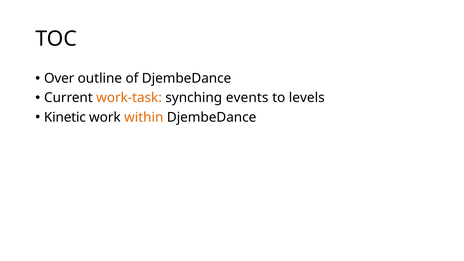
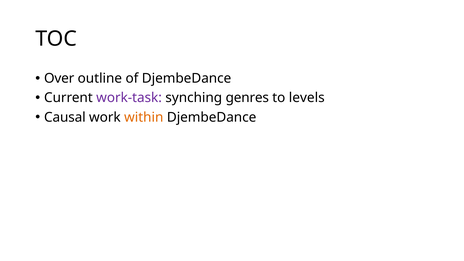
work-task colour: orange -> purple (129, 98)
events: events -> genres (247, 98)
Kinetic: Kinetic -> Causal (65, 117)
